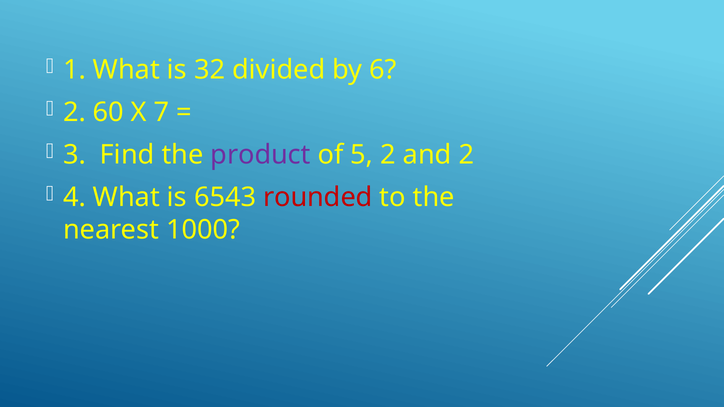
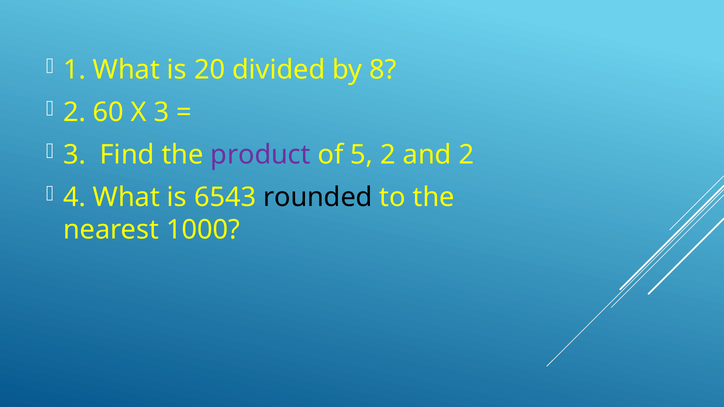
32: 32 -> 20 (210, 70)
6: 6 -> 8 (383, 70)
X 7: 7 -> 3 (162, 112)
rounded colour: red -> black (318, 197)
